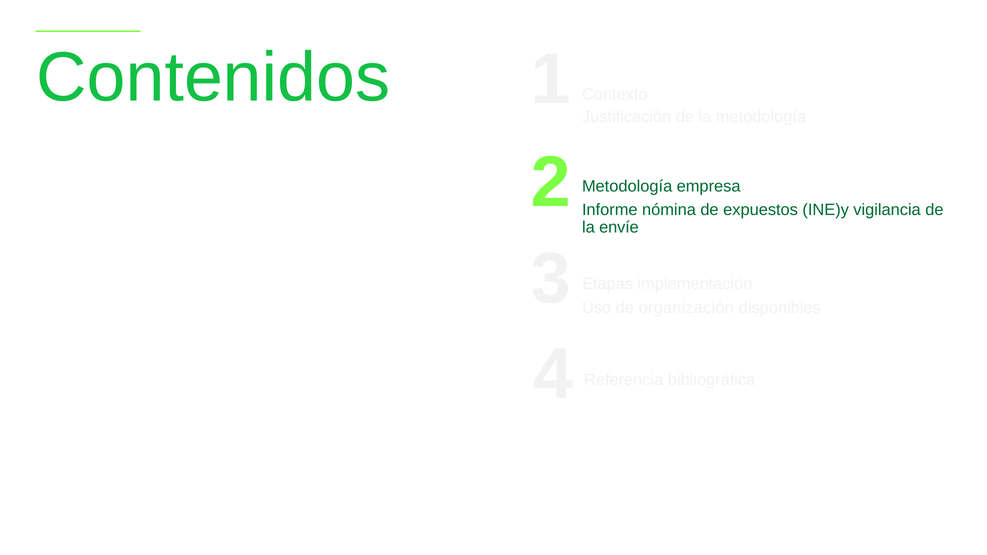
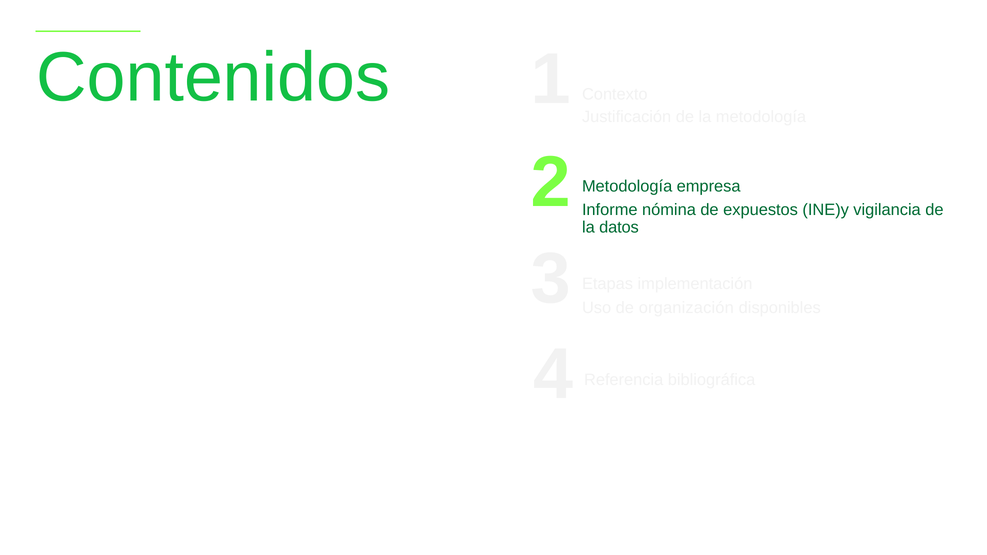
envíe: envíe -> datos (619, 227)
